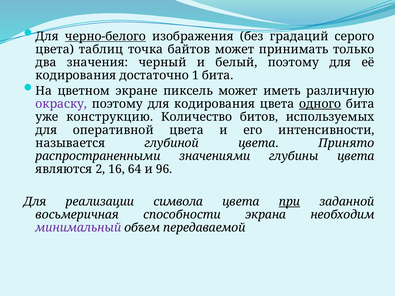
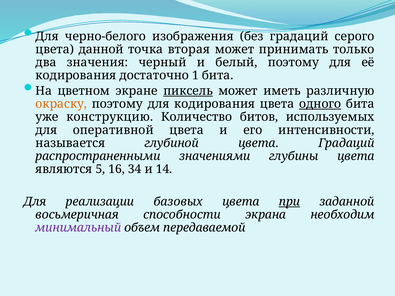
черно-белого underline: present -> none (105, 36)
таблиц: таблиц -> данной (101, 49)
байтов: байтов -> вторая (189, 49)
пиксель underline: none -> present (188, 91)
окраску colour: purple -> orange (61, 104)
цвета Принято: Принято -> Градаций (346, 143)
2: 2 -> 5 (100, 169)
64: 64 -> 34 (135, 169)
96: 96 -> 14 (164, 169)
символа: символа -> базовых (178, 202)
